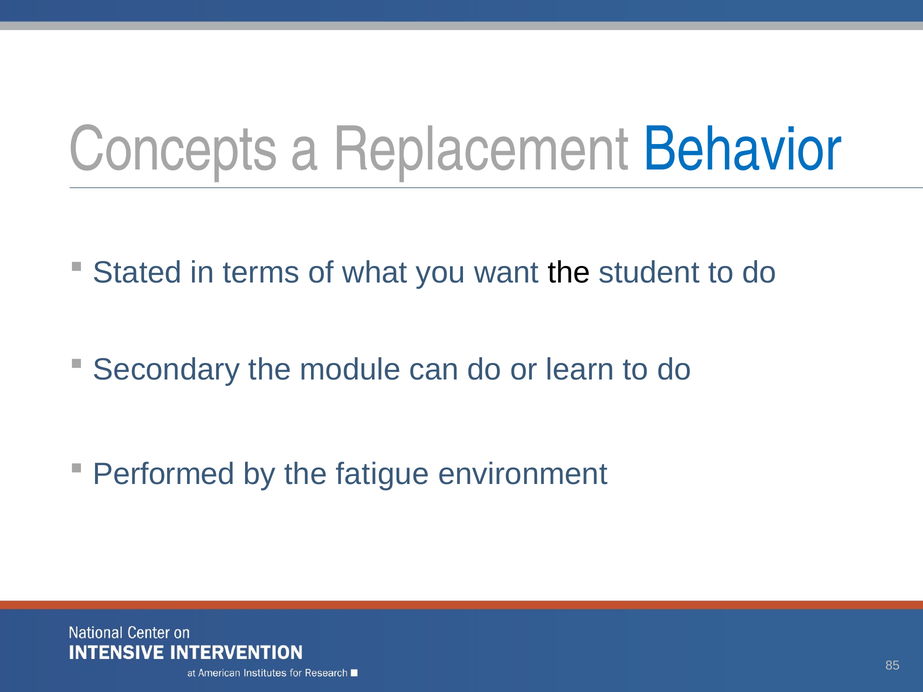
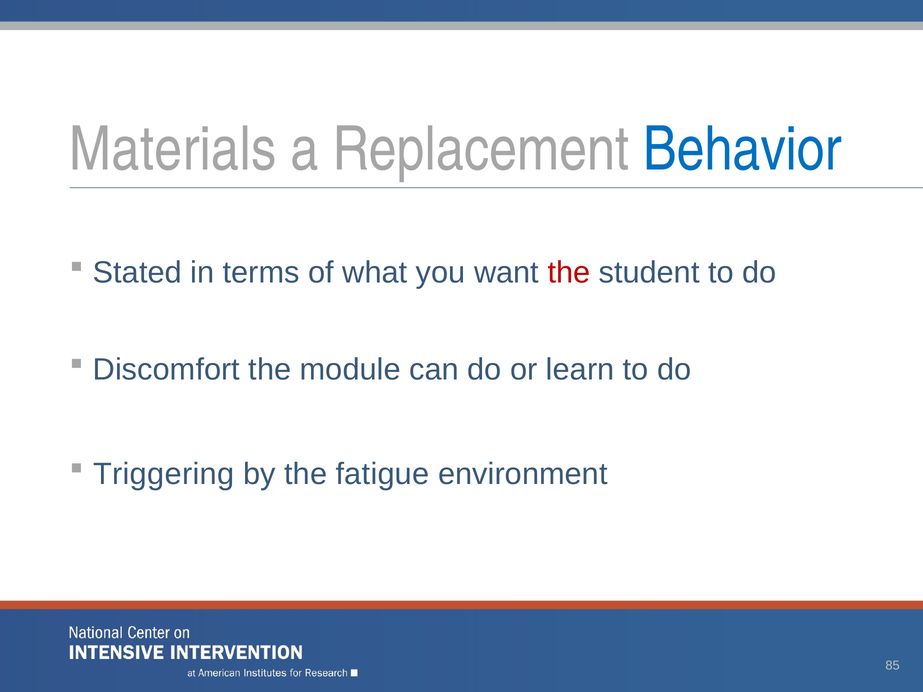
Concepts: Concepts -> Materials (173, 150)
the colour: black -> red (569, 273)
Secondary: Secondary -> Discomfort (166, 370)
Performed: Performed -> Triggering (164, 474)
